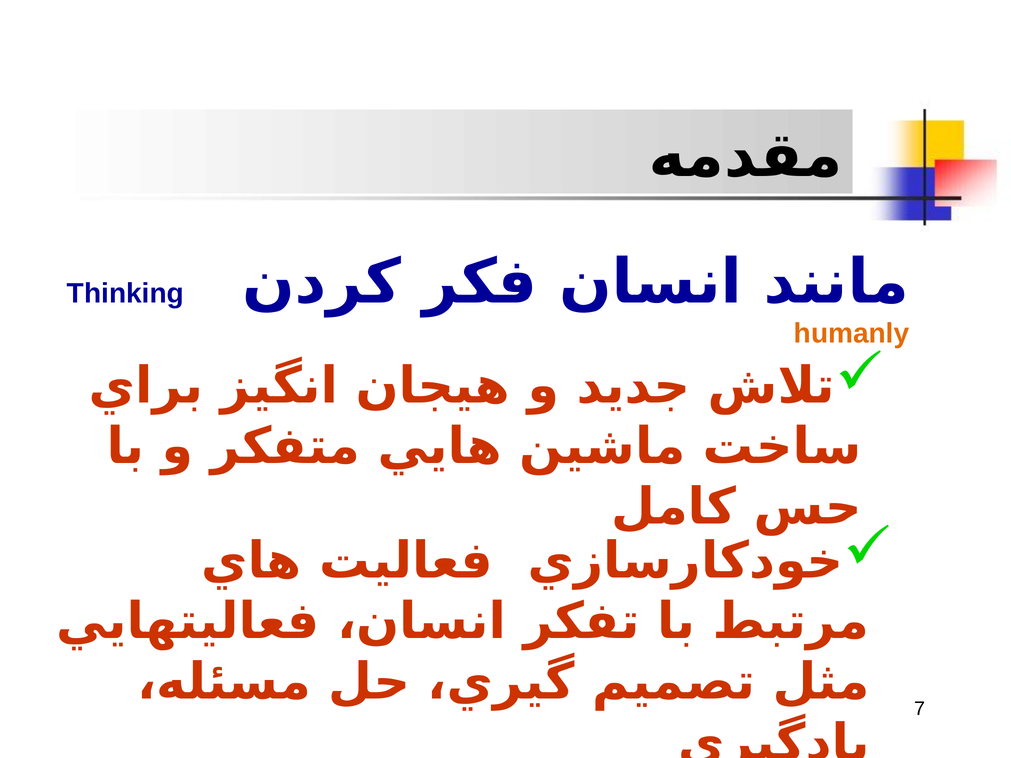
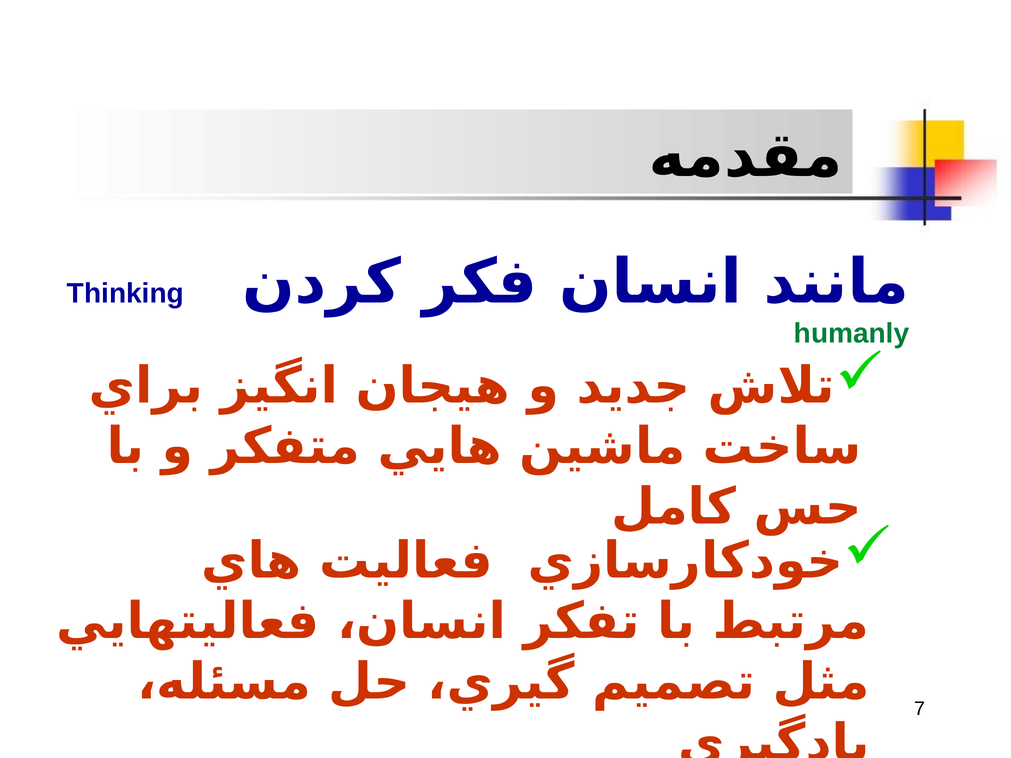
humanly colour: orange -> green (852, 334)
